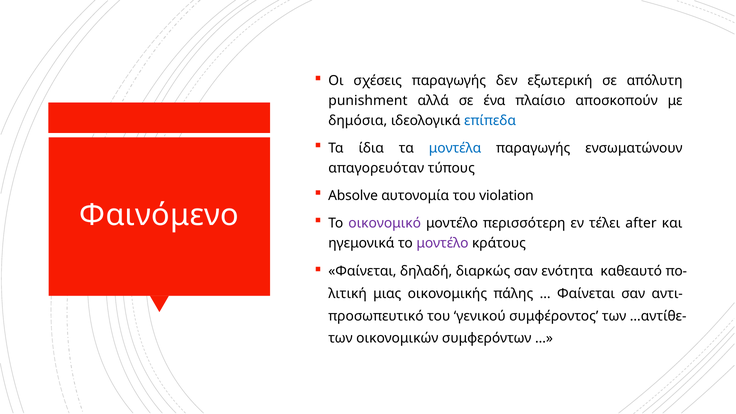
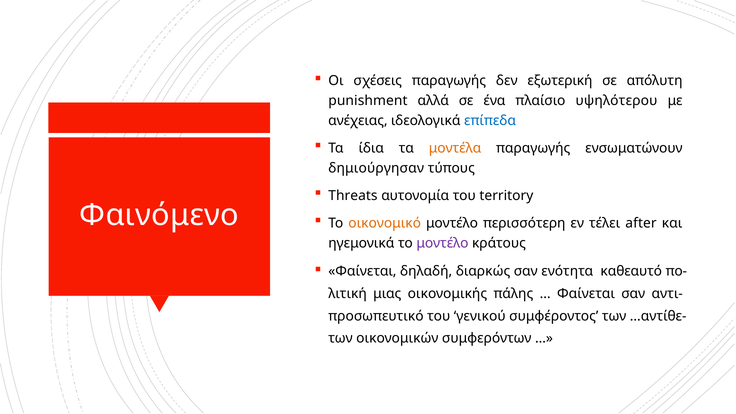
αποσκοπούν: αποσκοπούν -> υψηλότερου (616, 101)
δημόσια: δημόσια -> ανέχειας (358, 121)
μοντέλα colour: blue -> orange (455, 148)
απαγορευόταν: απαγορευόταν -> δημιούργησαν (376, 168)
Absolve: Absolve -> Threats (353, 196)
violation: violation -> territory (506, 196)
οικονομικό colour: purple -> orange (385, 223)
